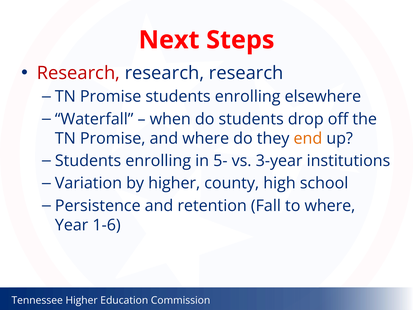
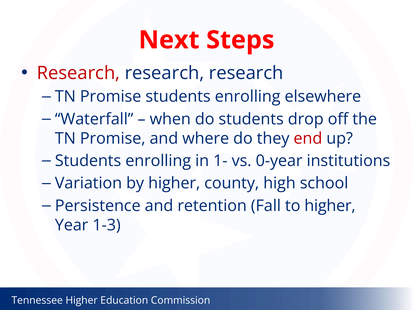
end colour: orange -> red (308, 138)
5-: 5- -> 1- (220, 161)
3-year: 3-year -> 0-year (279, 161)
to where: where -> higher (330, 206)
1-6: 1-6 -> 1-3 (107, 225)
